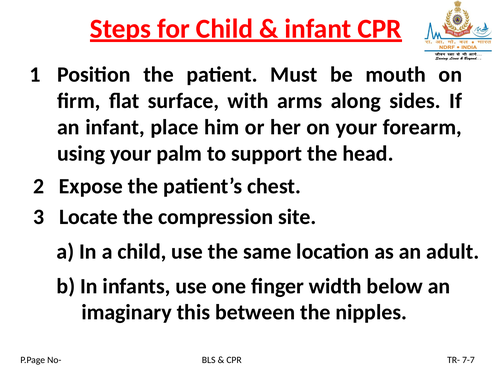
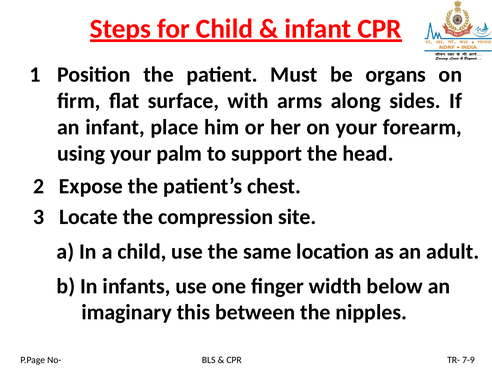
mouth: mouth -> organs (396, 75)
7-7: 7-7 -> 7-9 (468, 360)
